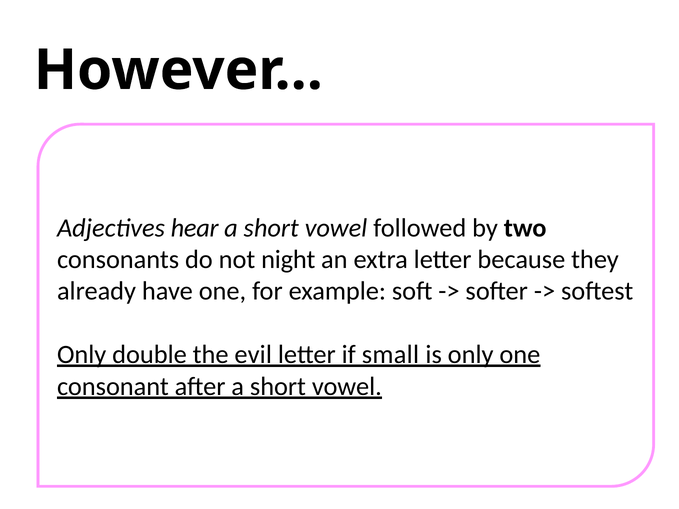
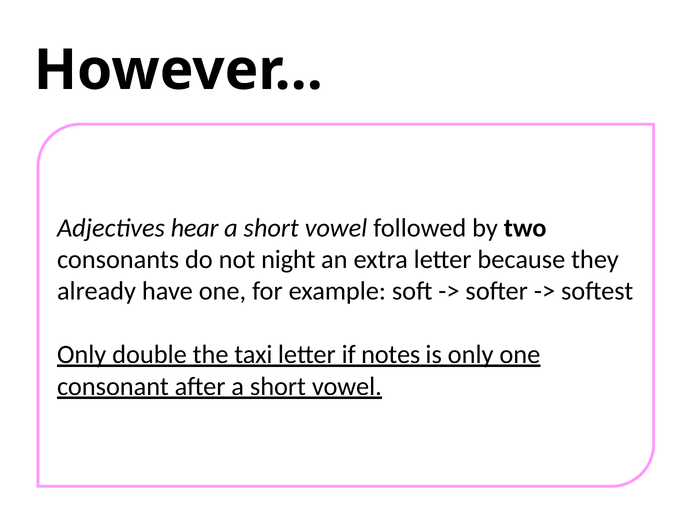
evil: evil -> taxi (253, 355)
small: small -> notes (391, 355)
